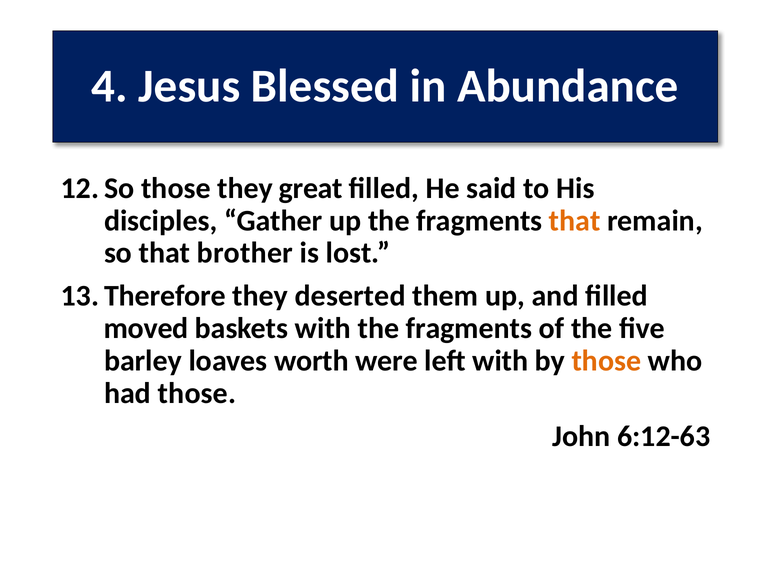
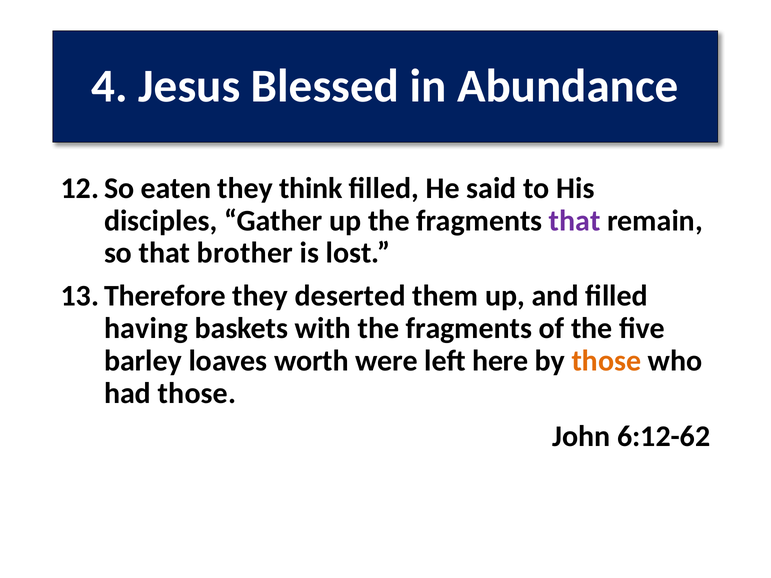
those: those -> eaten (176, 188)
great: great -> think (311, 188)
that colour: orange -> purple (575, 221)
moved: moved -> having (146, 329)
left with: with -> here (500, 361)
6:12-63: 6:12-63 -> 6:12-62 (664, 436)
